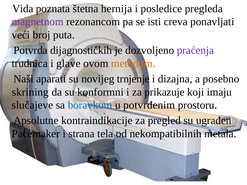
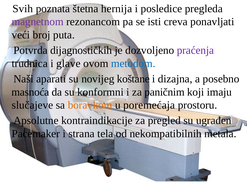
Vida: Vida -> Svih (23, 9)
metodom colour: orange -> blue (133, 64)
trnjenje: trnjenje -> koštane (133, 79)
skrining: skrining -> masnoća (30, 92)
prikazuje: prikazuje -> paničnim (165, 92)
boravkom colour: blue -> orange (90, 105)
potvrđenim: potvrđenim -> poremećaja (149, 105)
